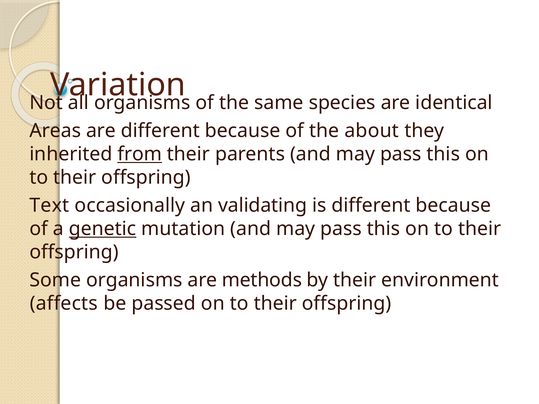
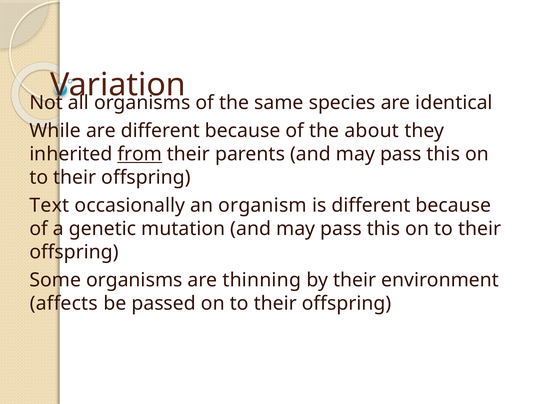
Areas: Areas -> While (55, 131)
validating: validating -> organism (262, 206)
genetic underline: present -> none (103, 229)
methods: methods -> thinning (262, 280)
